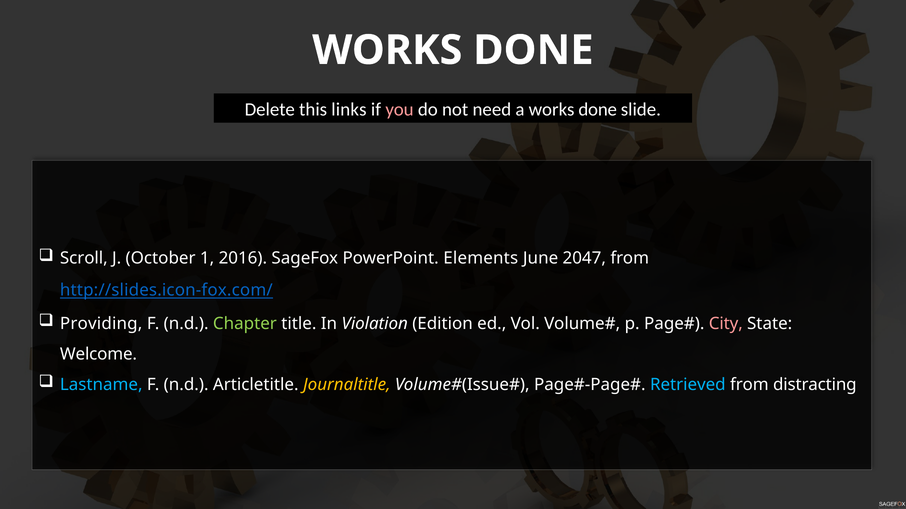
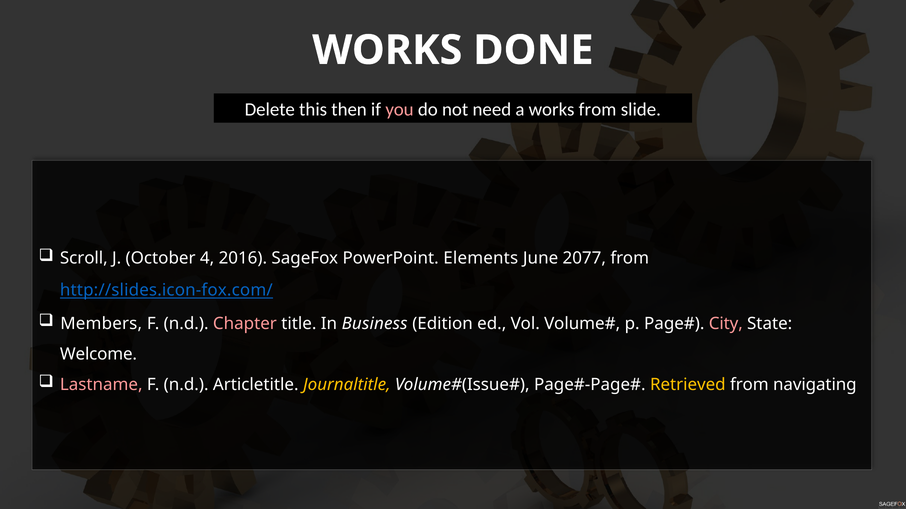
links: links -> then (349, 110)
a works done: done -> from (598, 110)
1: 1 -> 4 (207, 259)
2047: 2047 -> 2077 (584, 259)
Providing: Providing -> Members (101, 324)
Chapter colour: light green -> pink (245, 324)
Violation: Violation -> Business (375, 324)
Lastname colour: light blue -> pink (101, 385)
Retrieved colour: light blue -> yellow (688, 385)
distracting: distracting -> navigating (815, 385)
